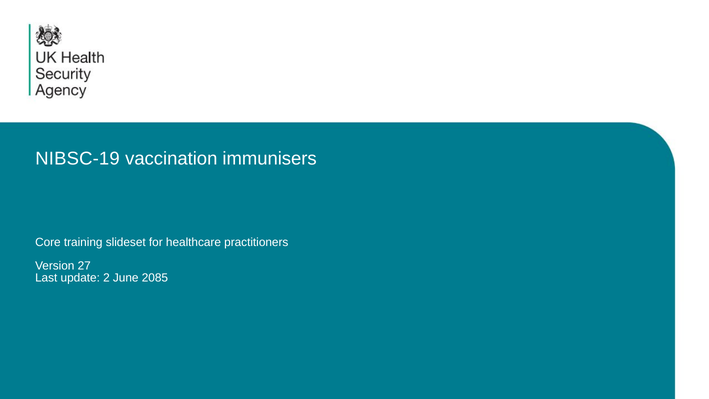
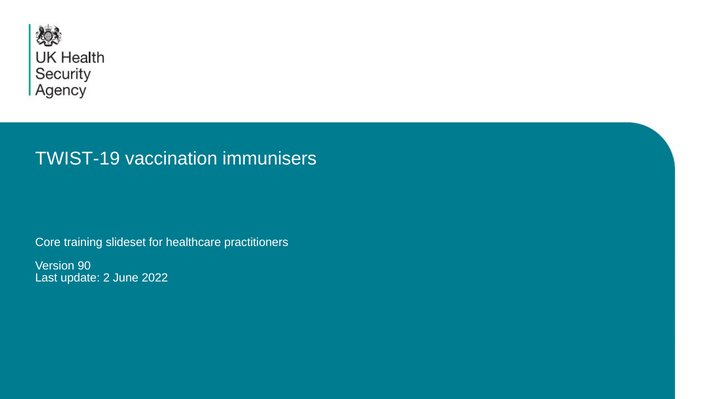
NIBSC-19: NIBSC-19 -> TWIST-19 (78, 158)
27: 27 -> 90 (84, 266)
2085: 2085 -> 2022 (155, 278)
